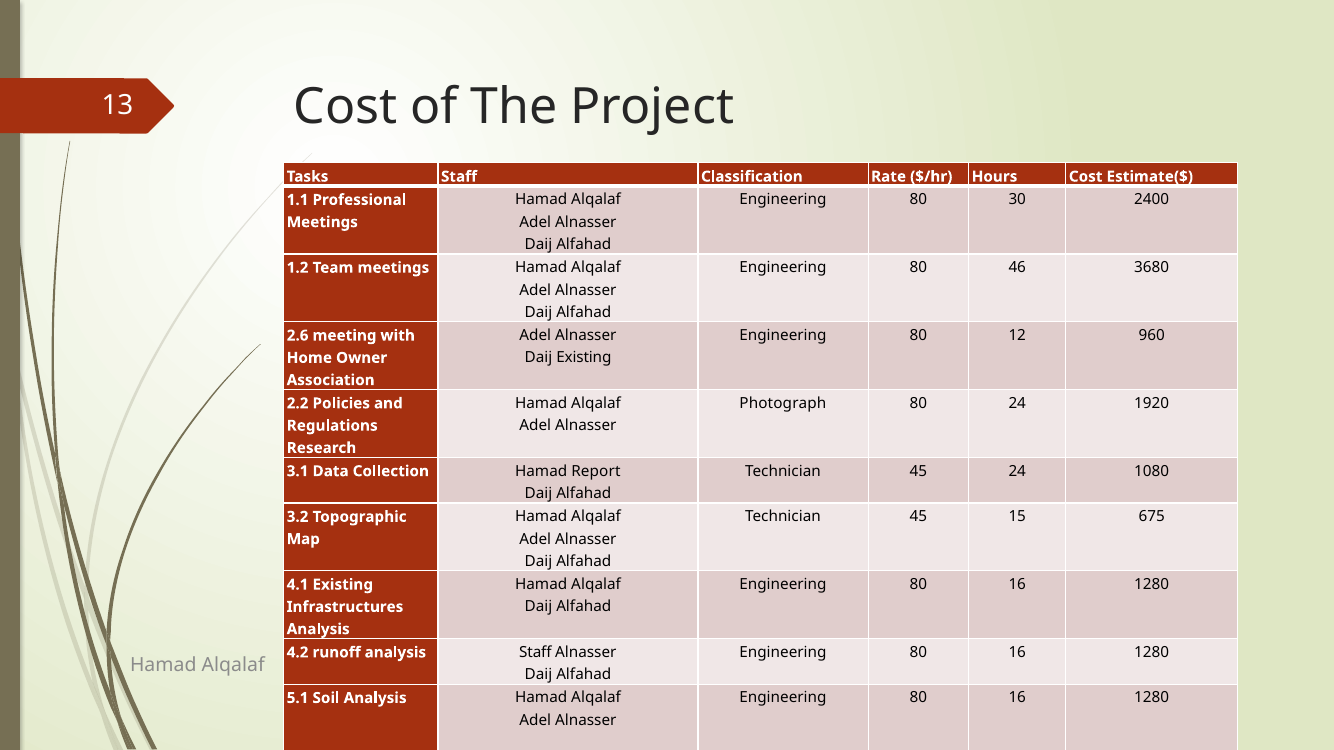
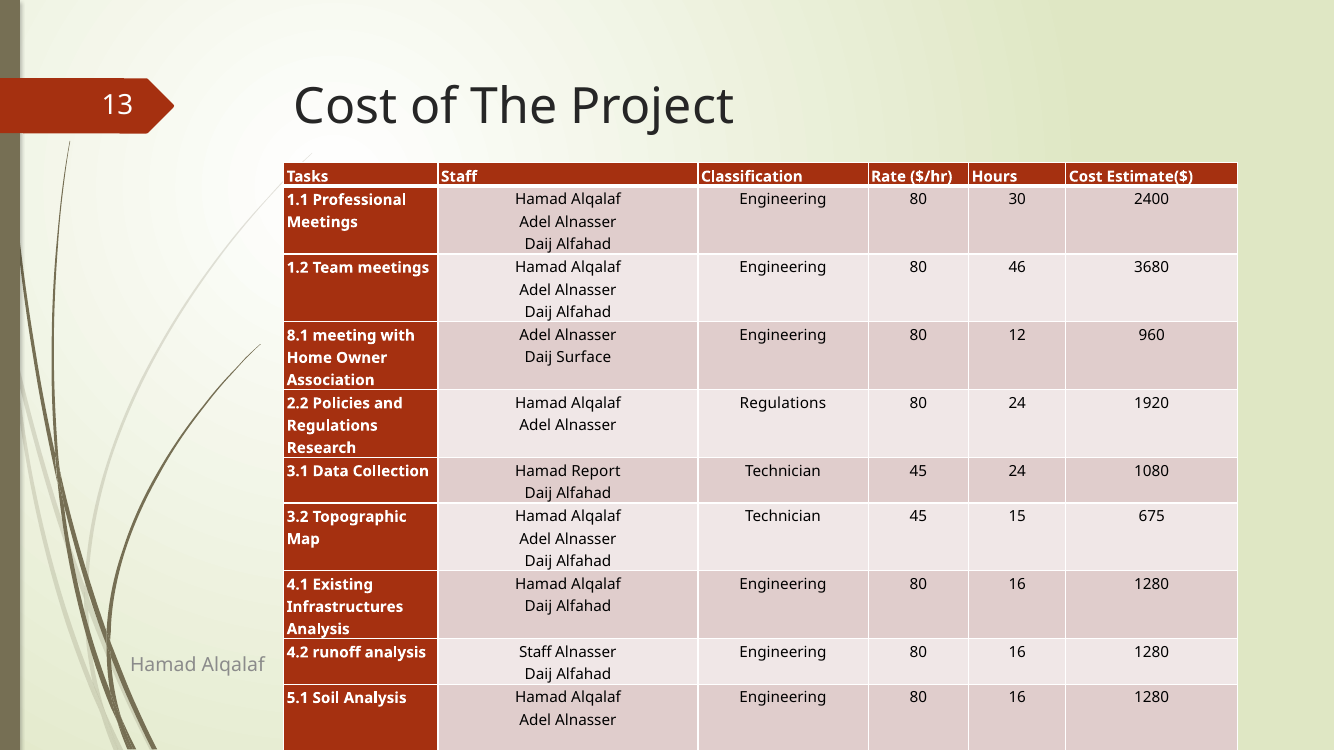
2.6: 2.6 -> 8.1 (298, 336)
Daij Existing: Existing -> Surface (584, 358)
Photograph: Photograph -> Regulations (783, 404)
